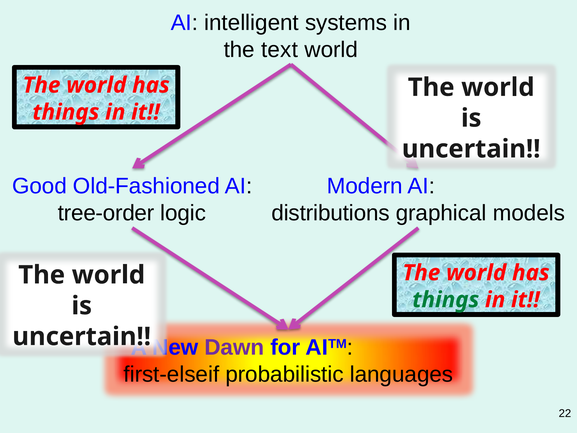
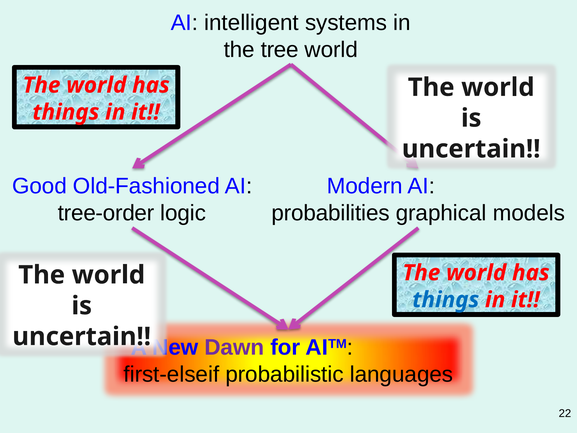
text: text -> tree (280, 50)
distributions: distributions -> probabilities (331, 213)
things colour: green -> blue (446, 300)
